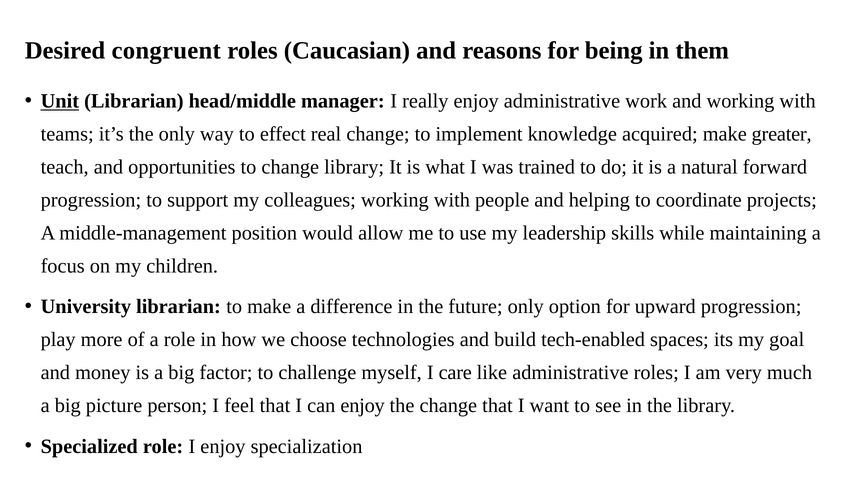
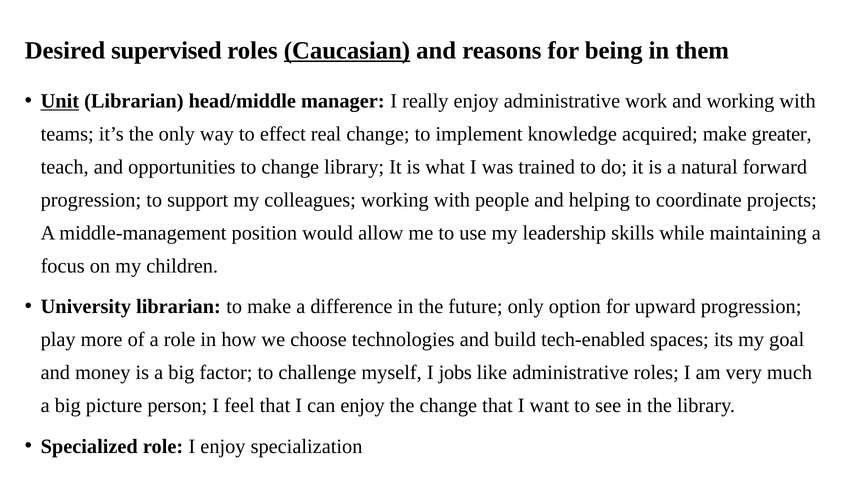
congruent: congruent -> supervised (166, 50)
Caucasian underline: none -> present (347, 50)
care: care -> jobs (455, 372)
